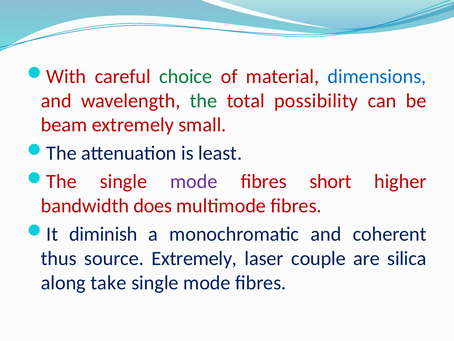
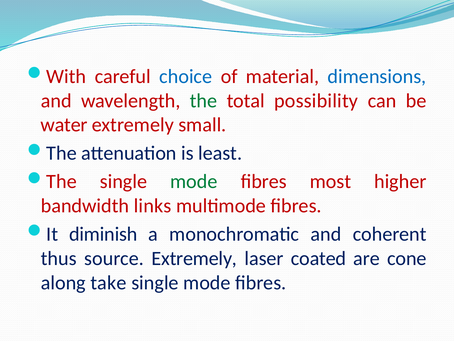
choice colour: green -> blue (186, 76)
beam: beam -> water (64, 125)
mode colour: purple -> green (194, 181)
short: short -> most (330, 181)
does: does -> links (153, 206)
couple: couple -> coated (319, 258)
silica: silica -> cone (407, 258)
